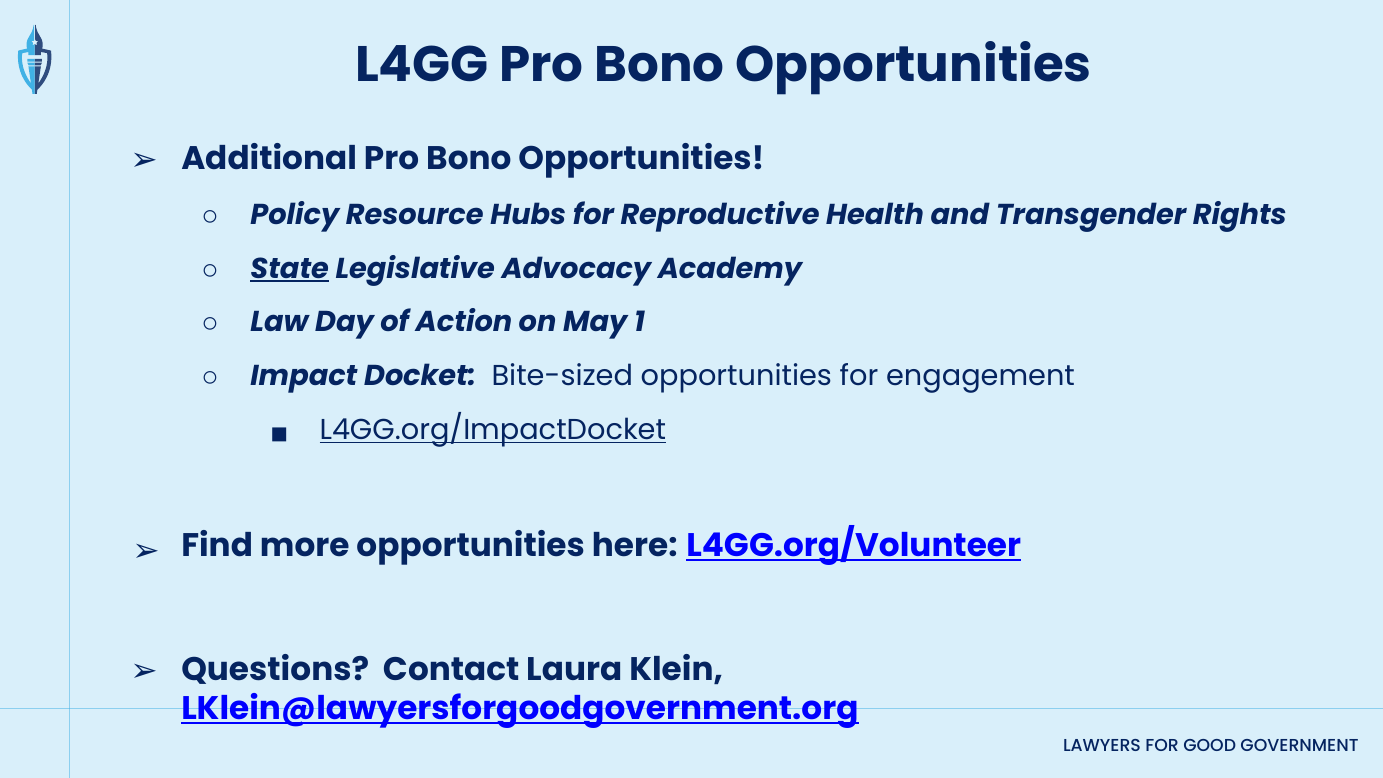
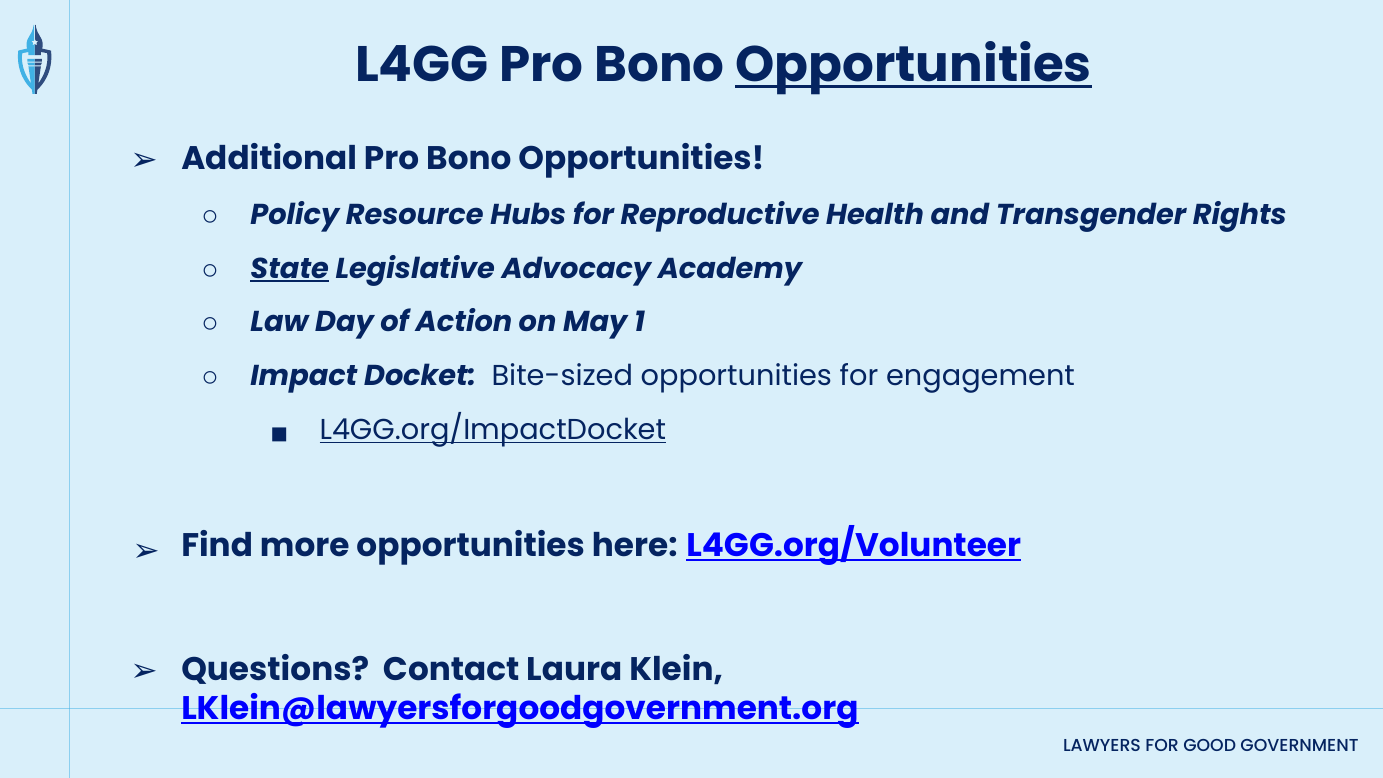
Opportunities underline: none -> present (914, 65)
